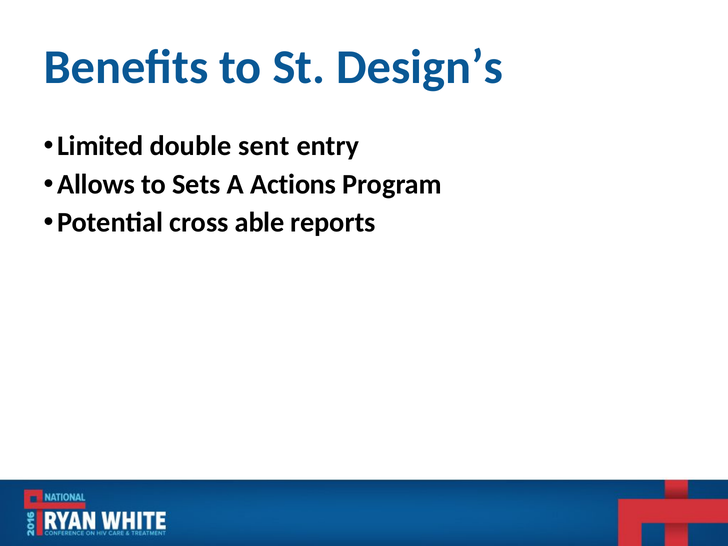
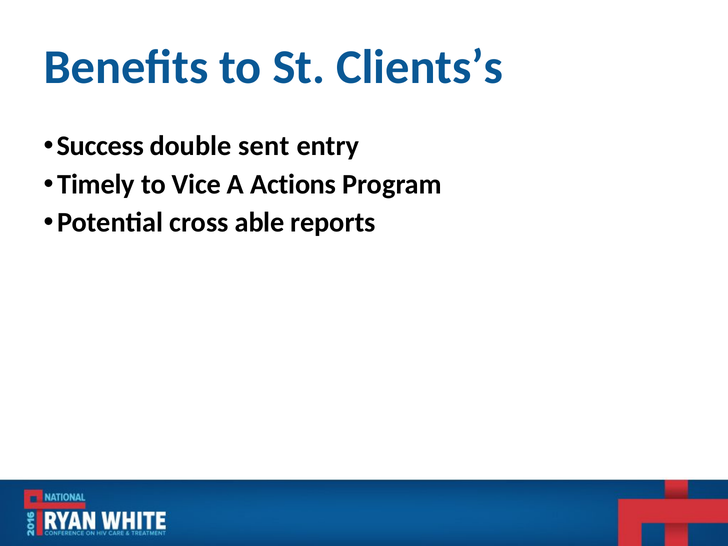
Design’s: Design’s -> Clients’s (420, 67)
Limited: Limited -> Success (100, 146)
Allows: Allows -> Timely (96, 184)
Sets: Sets -> Vice (196, 184)
